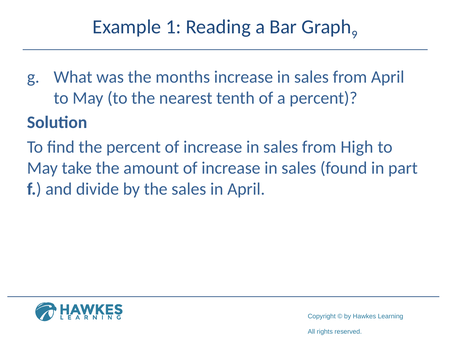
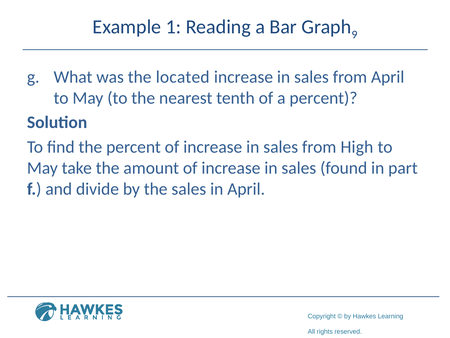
months: months -> located (183, 77)
